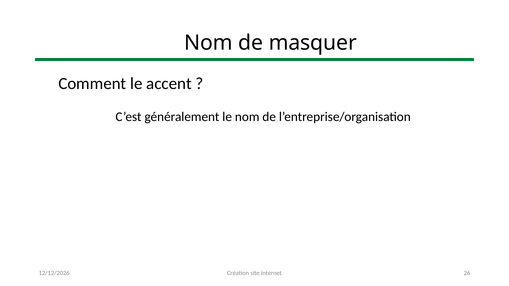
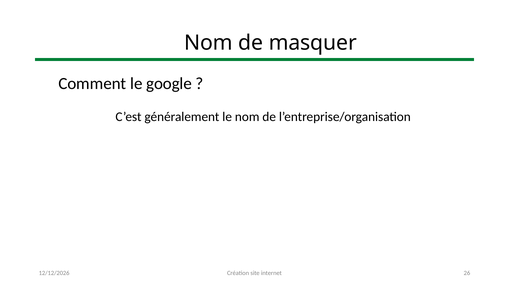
accent: accent -> google (169, 84)
